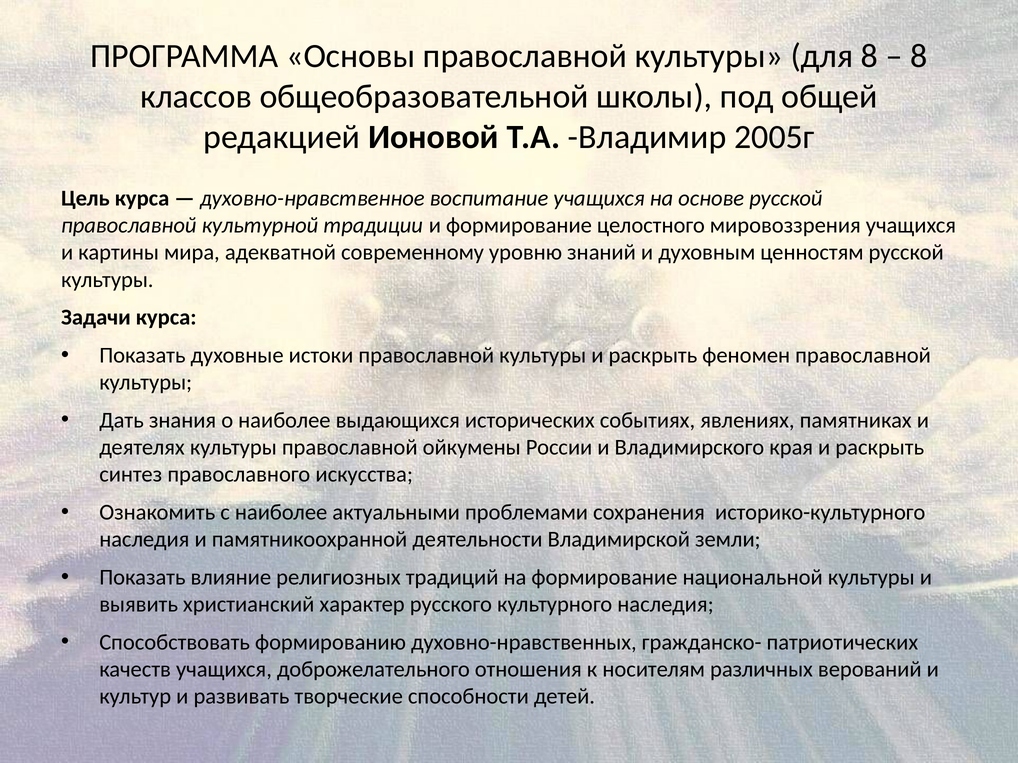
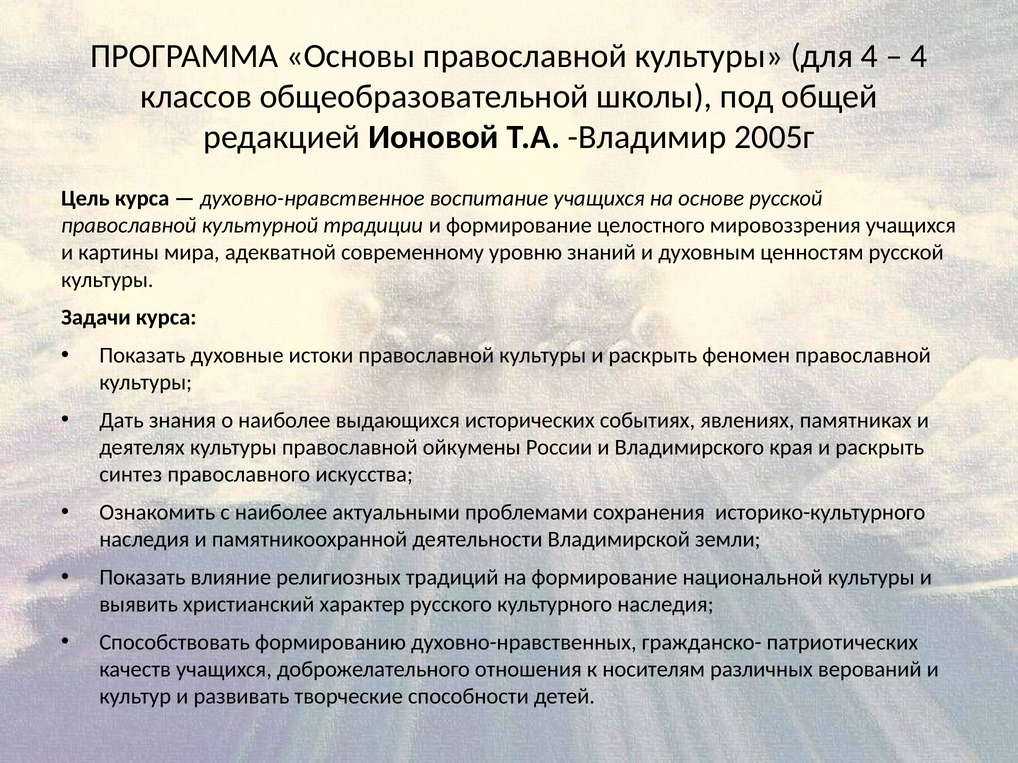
для 8: 8 -> 4 (870, 56)
8: 8 -> 4 (919, 56)
